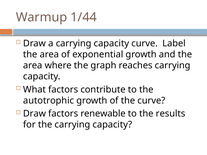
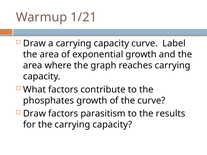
1/44: 1/44 -> 1/21 (84, 17)
autotrophic: autotrophic -> phosphates (49, 101)
renewable: renewable -> parasitism (103, 114)
